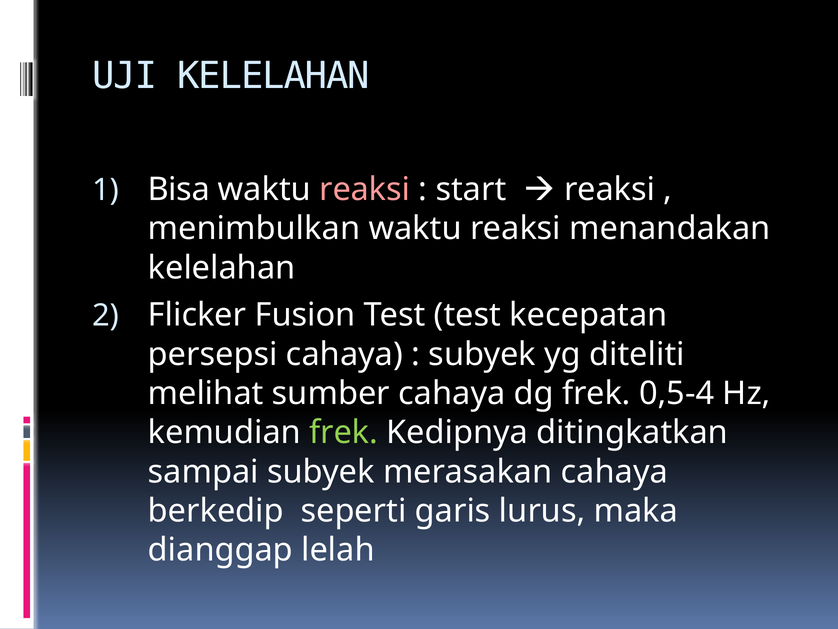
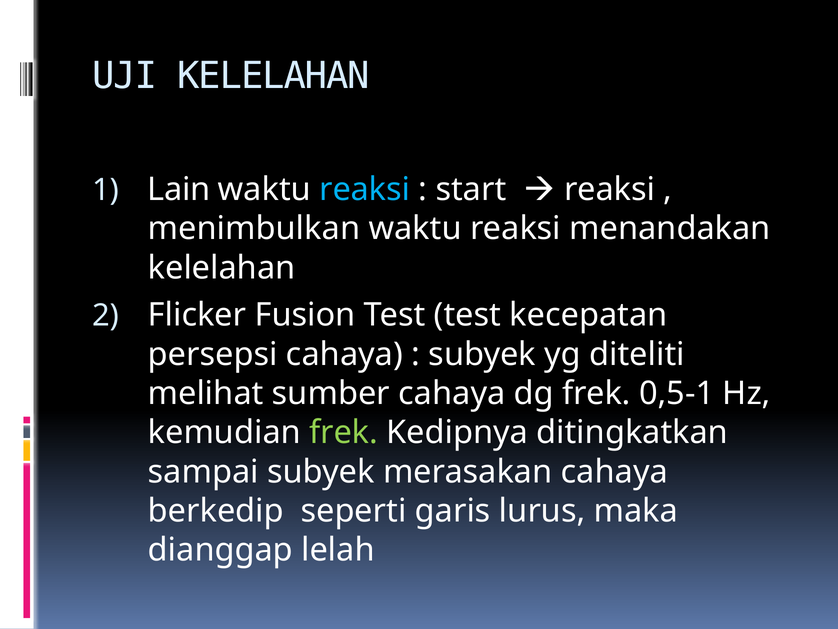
Bisa: Bisa -> Lain (179, 189)
reaksi colour: pink -> light blue (365, 189)
0,5-4: 0,5-4 -> 0,5-1 (677, 393)
